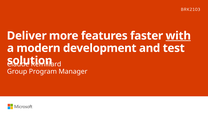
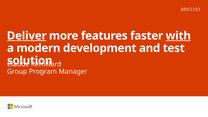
Deliver underline: none -> present (27, 36)
